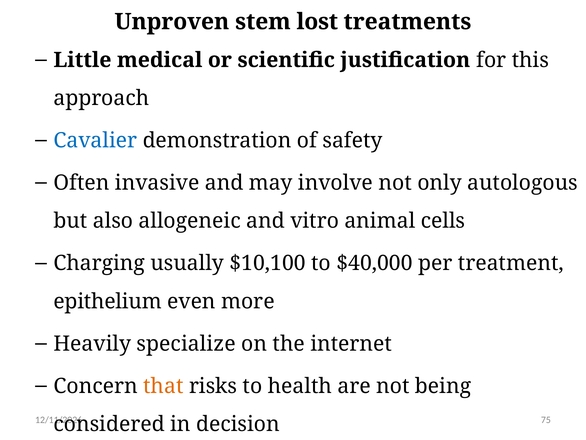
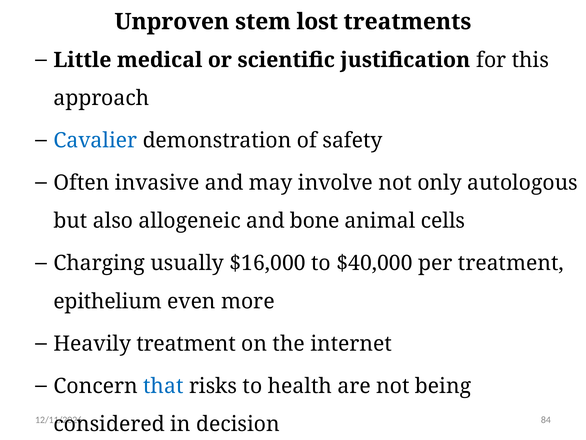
vitro: vitro -> bone (315, 221)
$10,100: $10,100 -> $16,000 (268, 263)
Heavily specialize: specialize -> treatment (186, 343)
that colour: orange -> blue (163, 386)
75: 75 -> 84 (546, 420)
